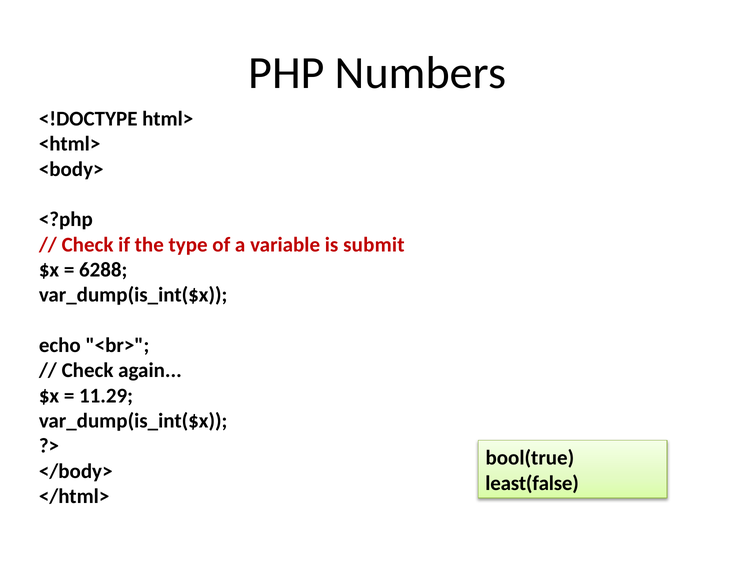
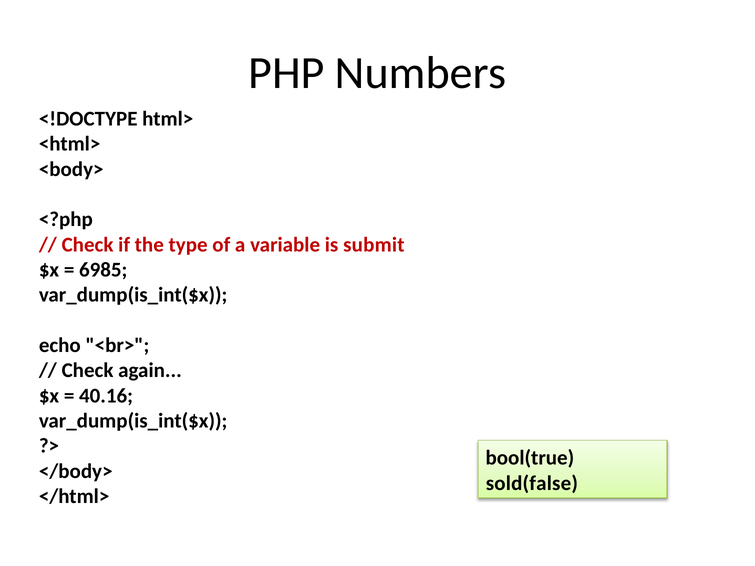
6288: 6288 -> 6985 (103, 270)
11.29: 11.29 -> 40.16 (106, 396)
least(false: least(false -> sold(false (532, 483)
